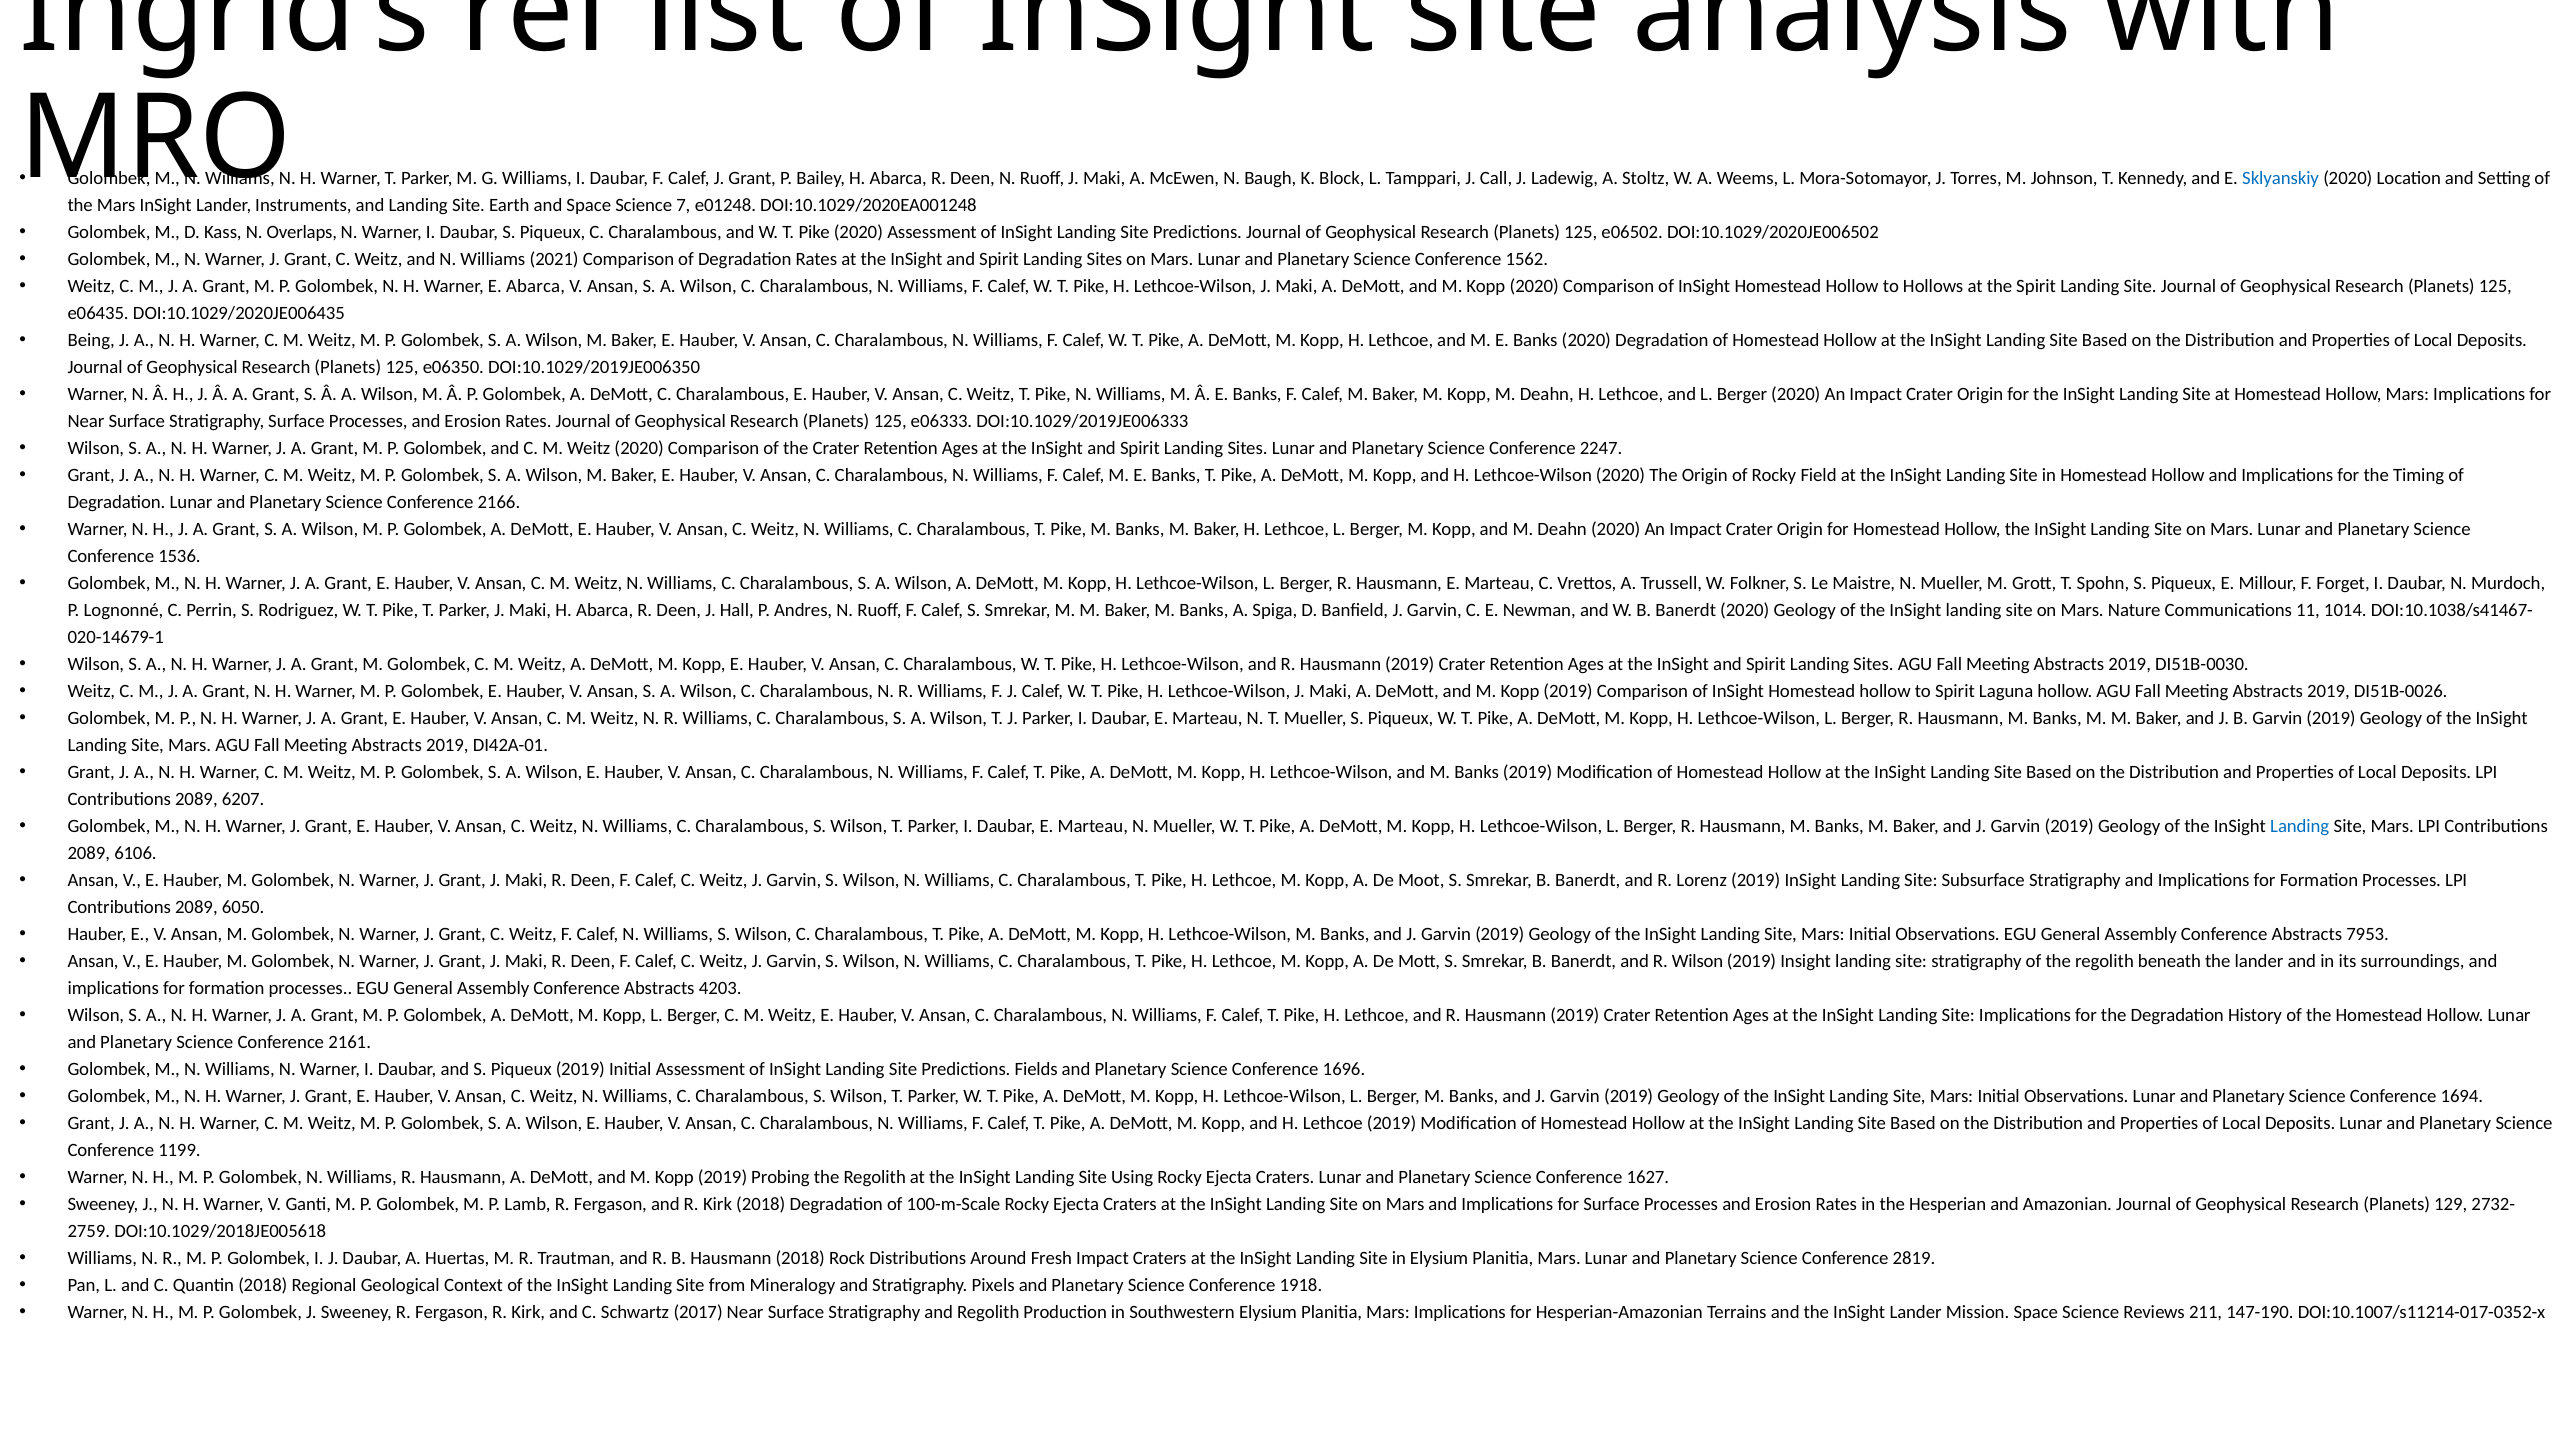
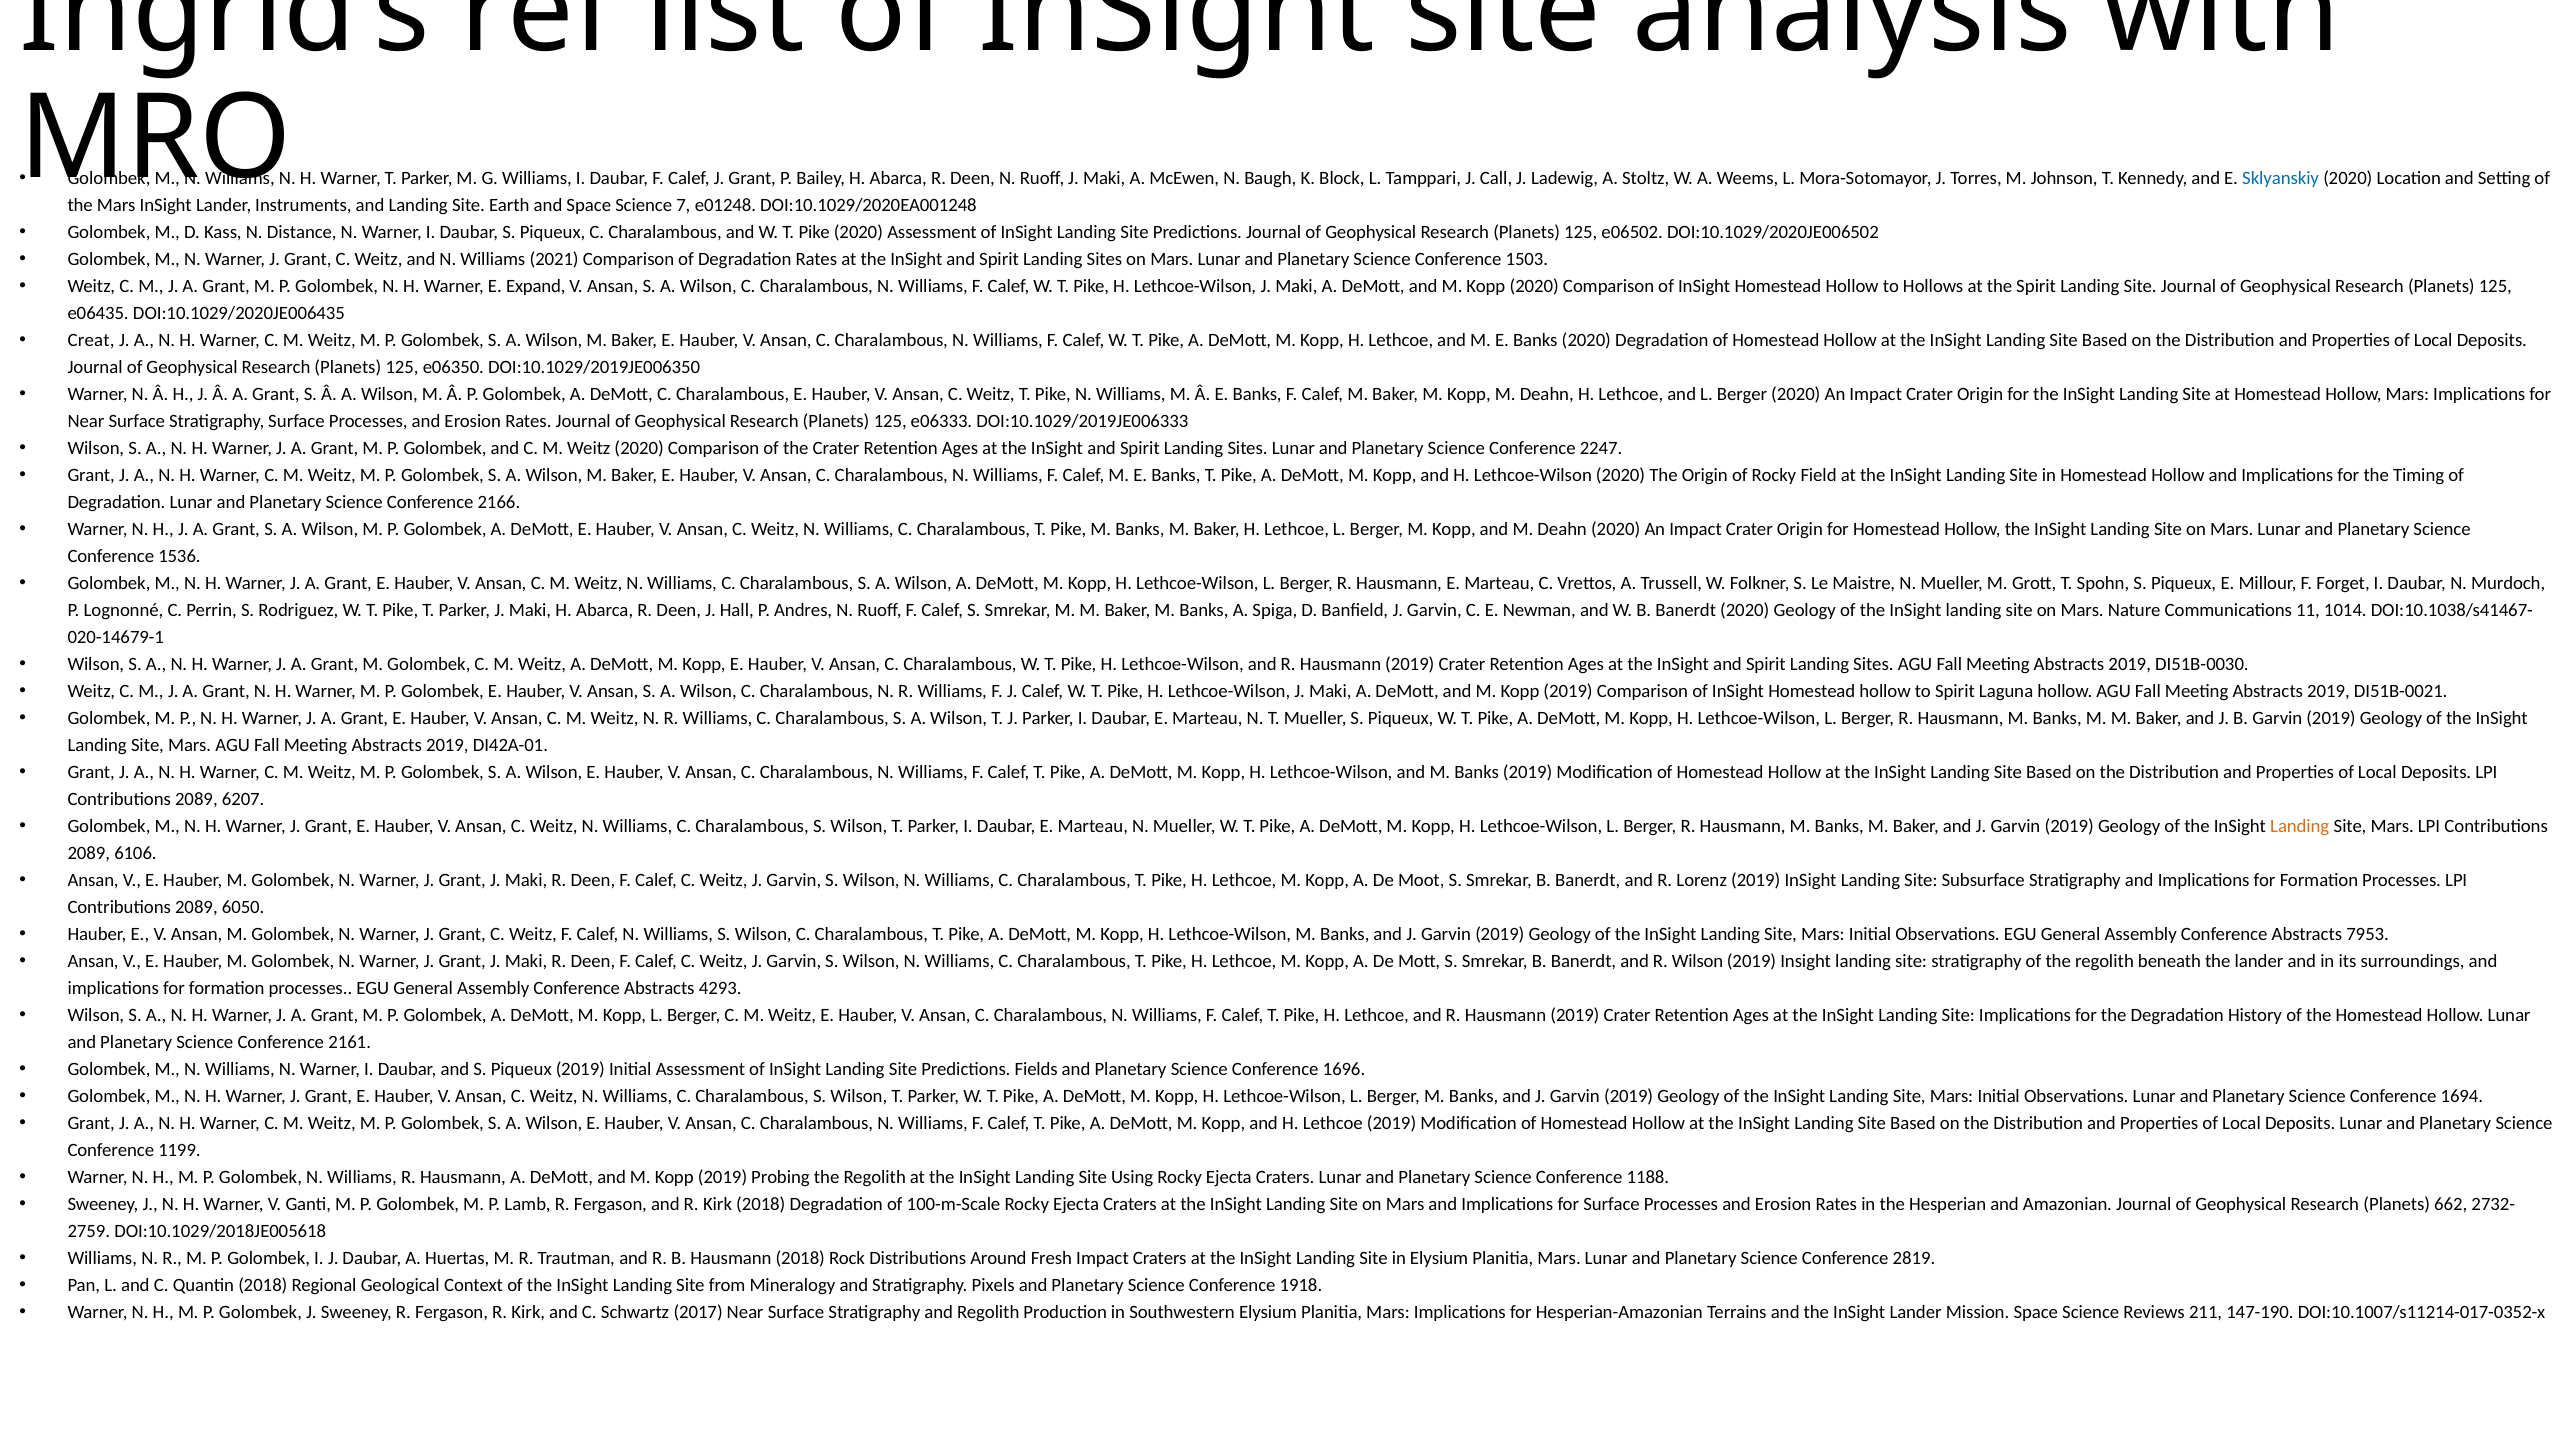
Overlaps: Overlaps -> Distance (302, 233)
1562: 1562 -> 1503 (1527, 260)
E Abarca: Abarca -> Expand (536, 287)
Being: Being -> Creat (91, 341)
DI51B-0026: DI51B-0026 -> DI51B-0021 (2401, 692)
Landing colour: blue -> orange (2300, 827)
4203: 4203 -> 4293 (720, 989)
1627: 1627 -> 1188 (1648, 1178)
129: 129 -> 662 (2451, 1205)
